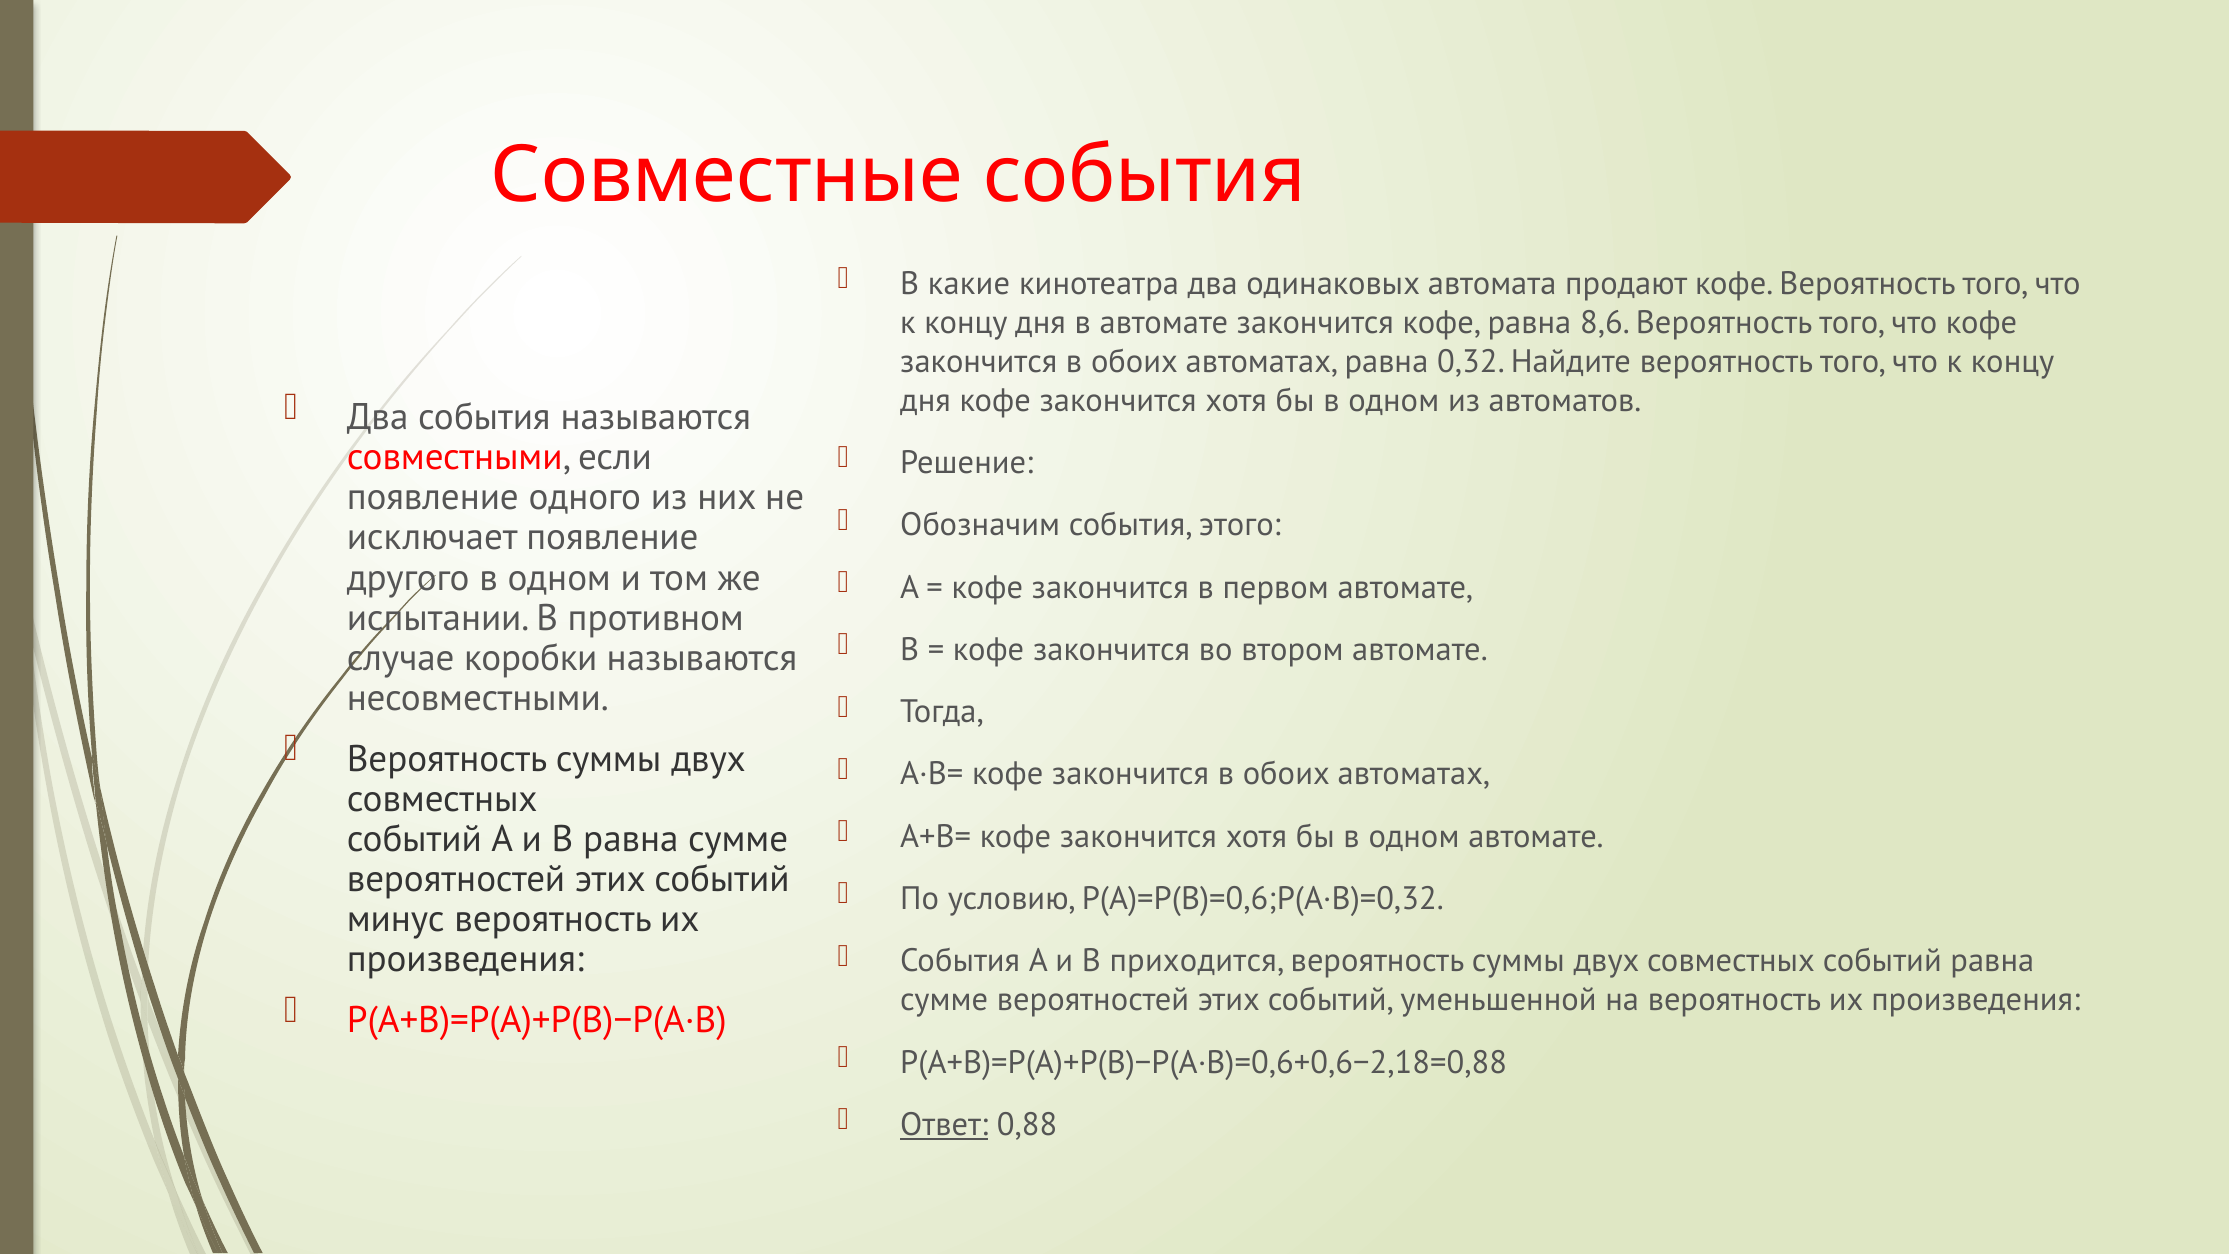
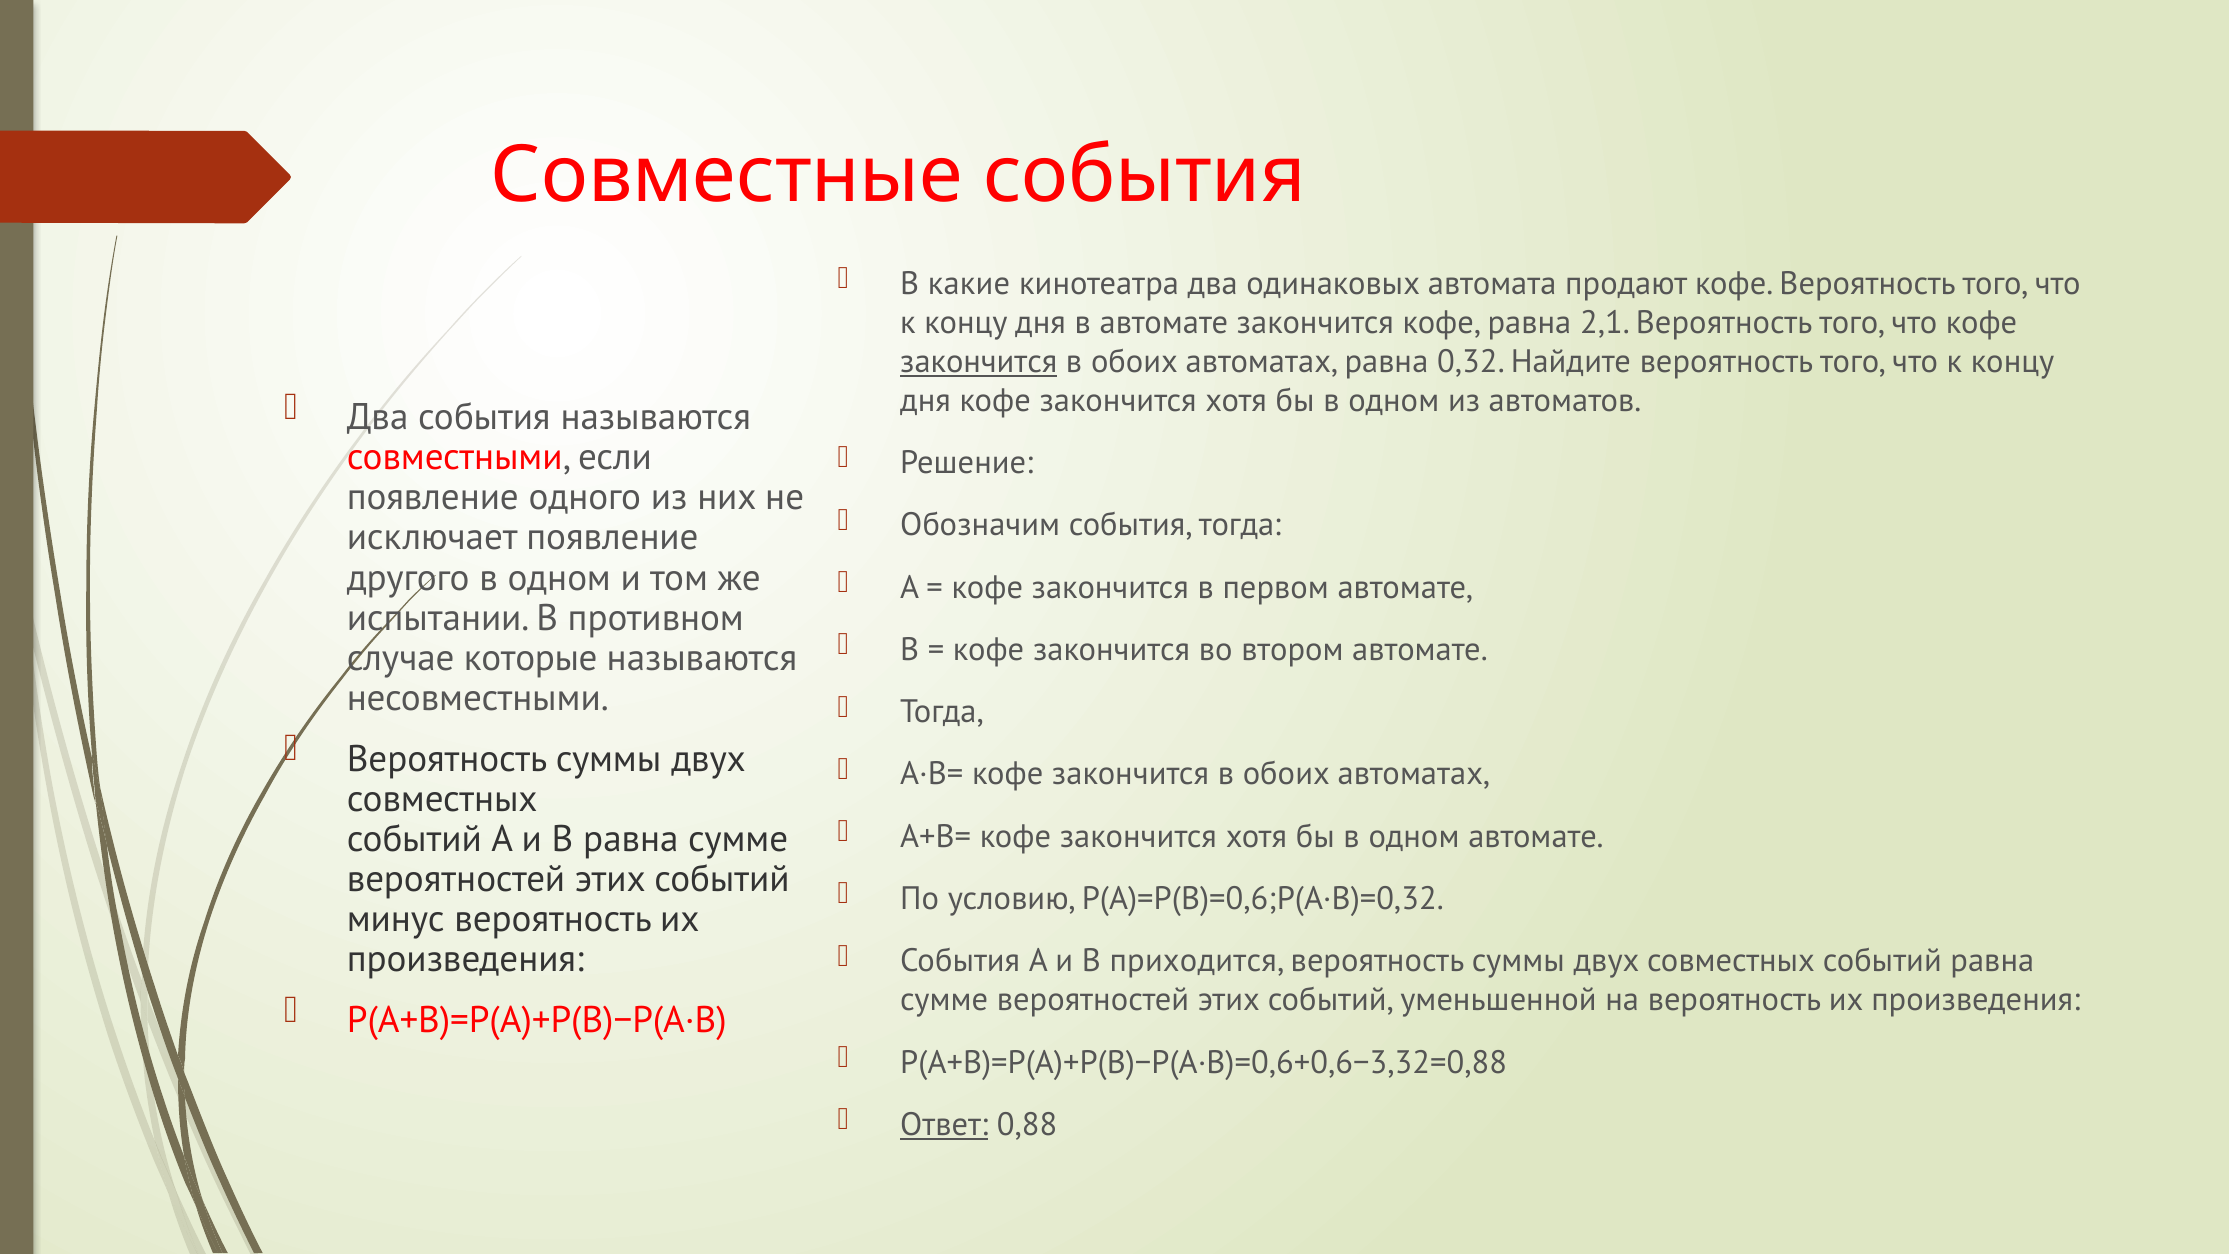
8,6: 8,6 -> 2,1 (1605, 322)
закончится underline: none -> present (979, 362)
события этого: этого -> тогда (1240, 525)
коробки: коробки -> которые (531, 658)
P(A+B)=P(A)+P(B)−P(A·B)=0,6+0,6−2,18=0,88: P(A+B)=P(A)+P(B)−P(A·B)=0,6+0,6−2,18=0,88 -> P(A+B)=P(A)+P(B)−P(A·B)=0,6+0,6−3,32=0,88 (1204, 1062)
